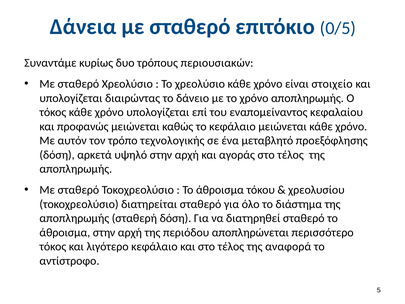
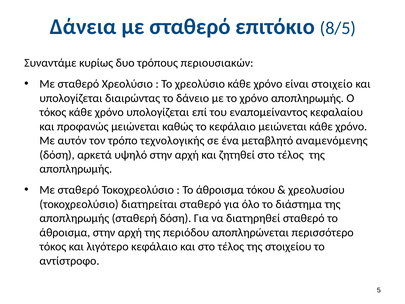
0/5: 0/5 -> 8/5 (338, 28)
προεξόφλησης: προεξόφλησης -> αναμενόμενης (332, 141)
αγοράς: αγοράς -> ζητηθεί (237, 155)
αναφορά: αναφορά -> στοιχείου (288, 247)
